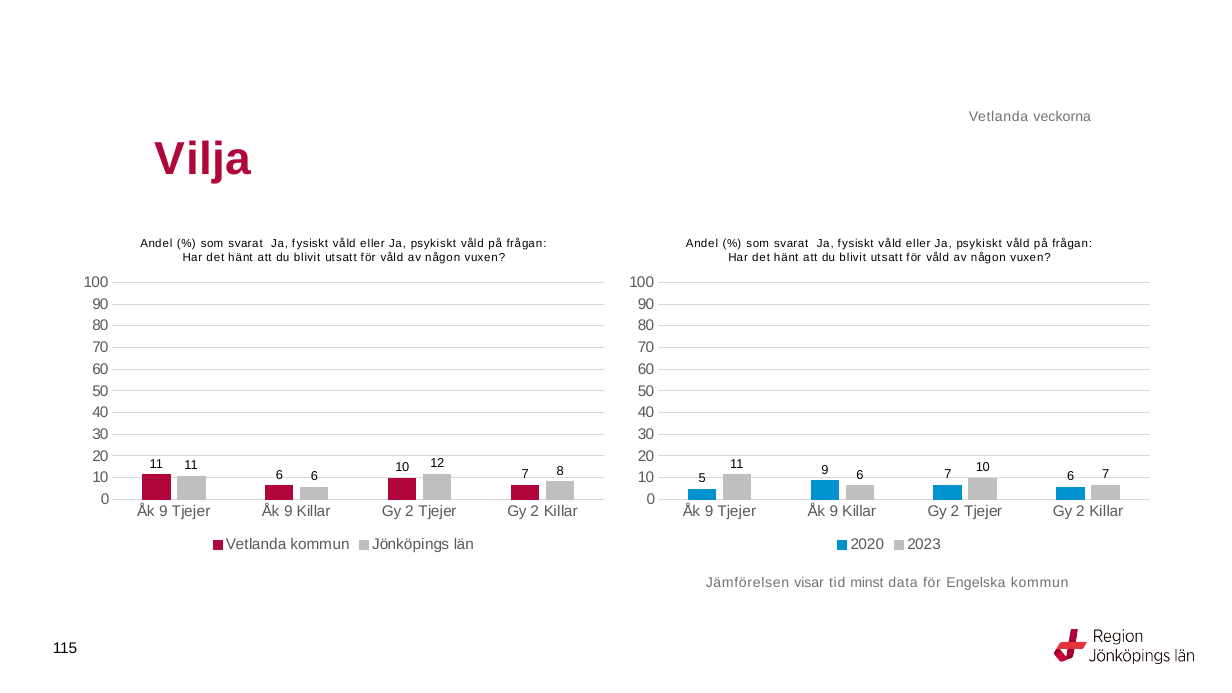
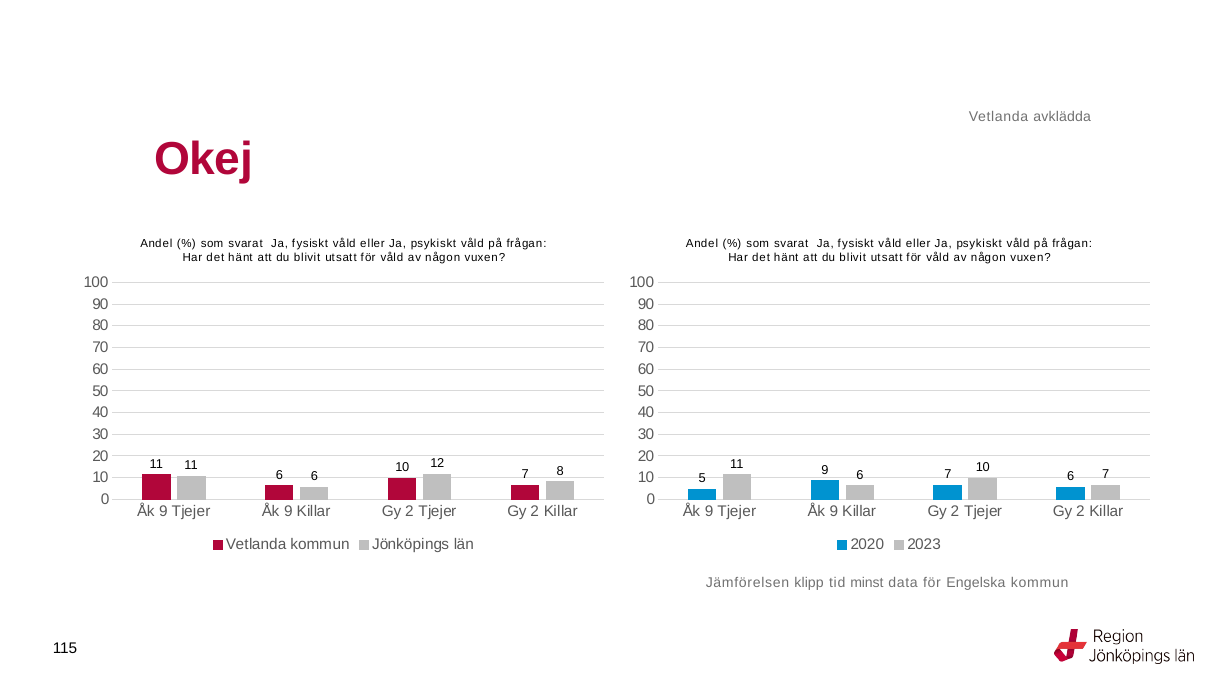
veckorna: veckorna -> avklädda (1062, 117)
Vilja: Vilja -> Okej (204, 160)
visar: visar -> klipp (809, 583)
